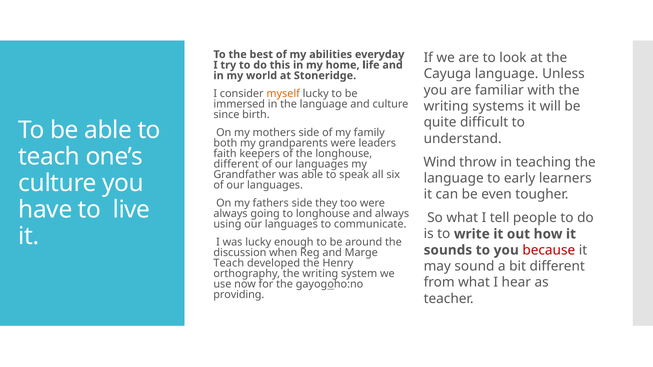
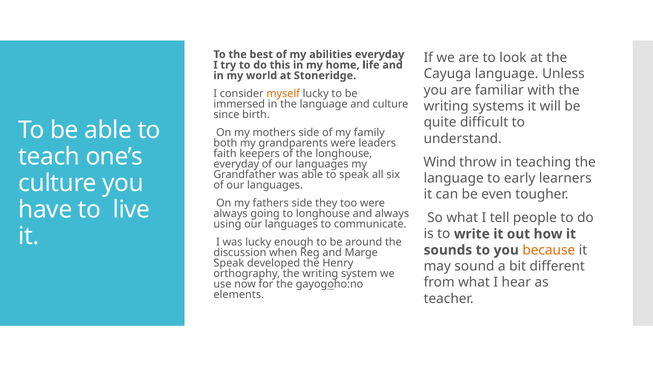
different: different -> everyday (236, 164)
because colour: red -> orange (549, 250)
Teach: Teach -> Speak (229, 263)
providing: providing -> elements (239, 295)
